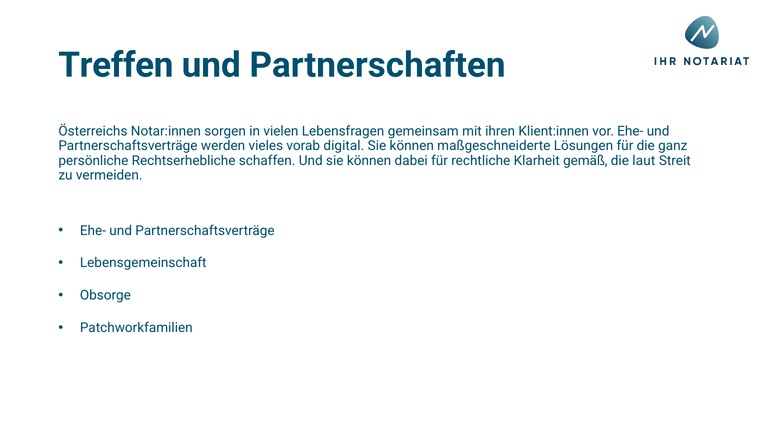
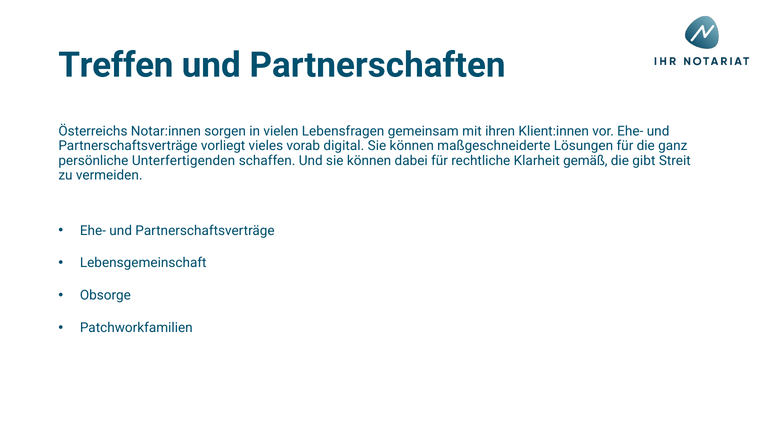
werden: werden -> vorliegt (223, 146)
Rechtserhebliche: Rechtserhebliche -> Unterfertigenden (184, 160)
laut: laut -> gibt (644, 160)
